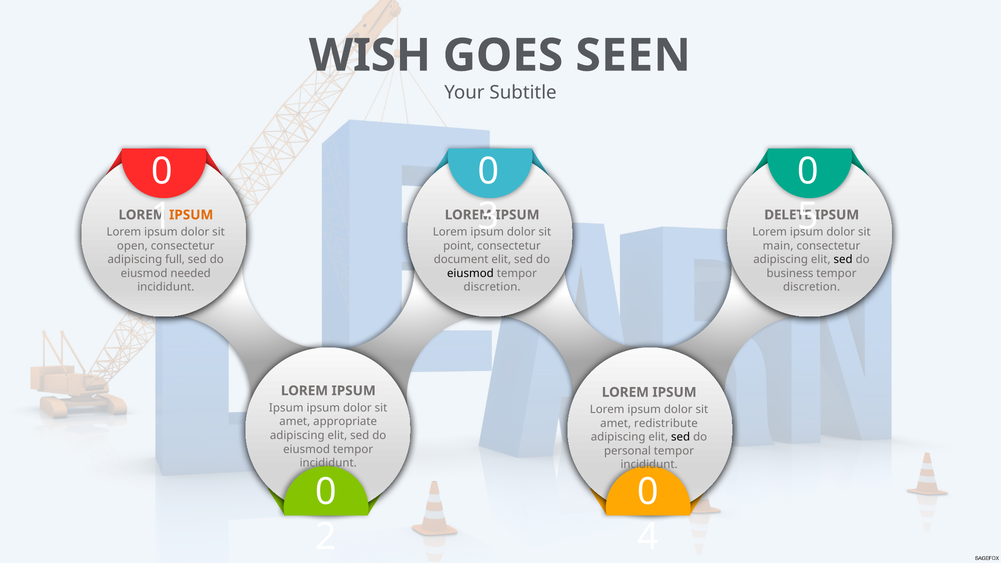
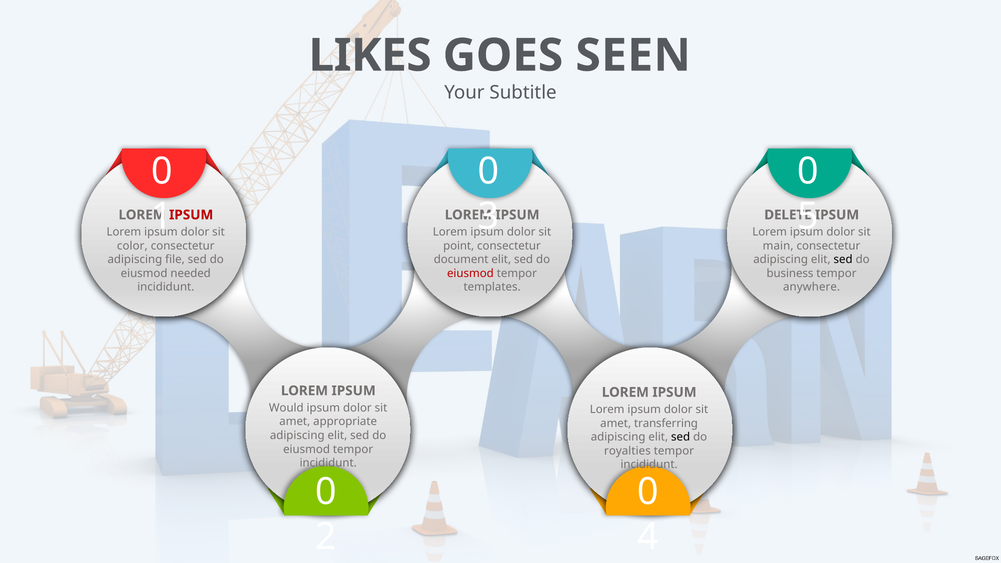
WISH: WISH -> LIKES (370, 56)
IPSUM colour: orange -> red (191, 215)
open: open -> color (132, 246)
full: full -> file (175, 260)
eiusmod colour: black -> red (470, 273)
discretion: discretion -> templates (492, 287)
discretion: discretion -> anywhere (812, 287)
Ipsum: Ipsum -> Would (286, 408)
redistribute: redistribute -> transferring (666, 423)
personal: personal -> royalties (627, 451)
